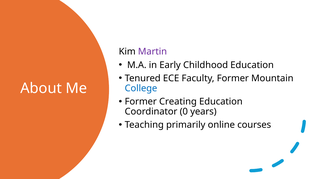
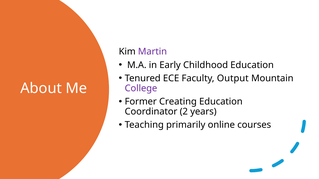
Faculty Former: Former -> Output (233, 78)
College colour: blue -> purple (141, 88)
0: 0 -> 2 (184, 112)
